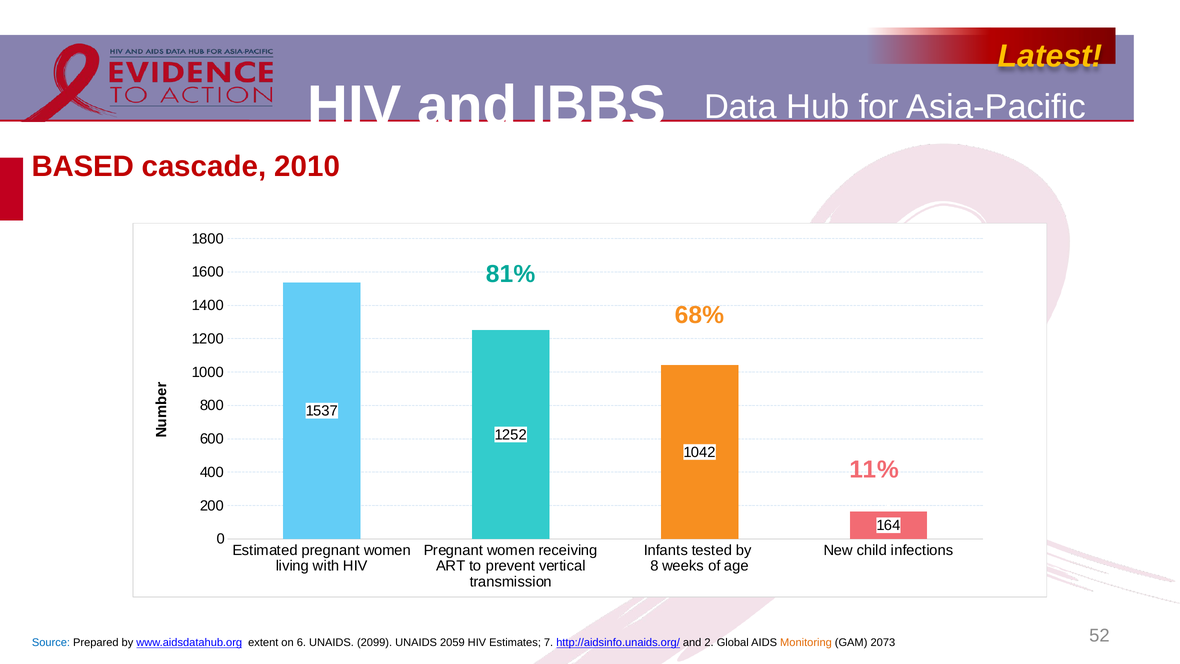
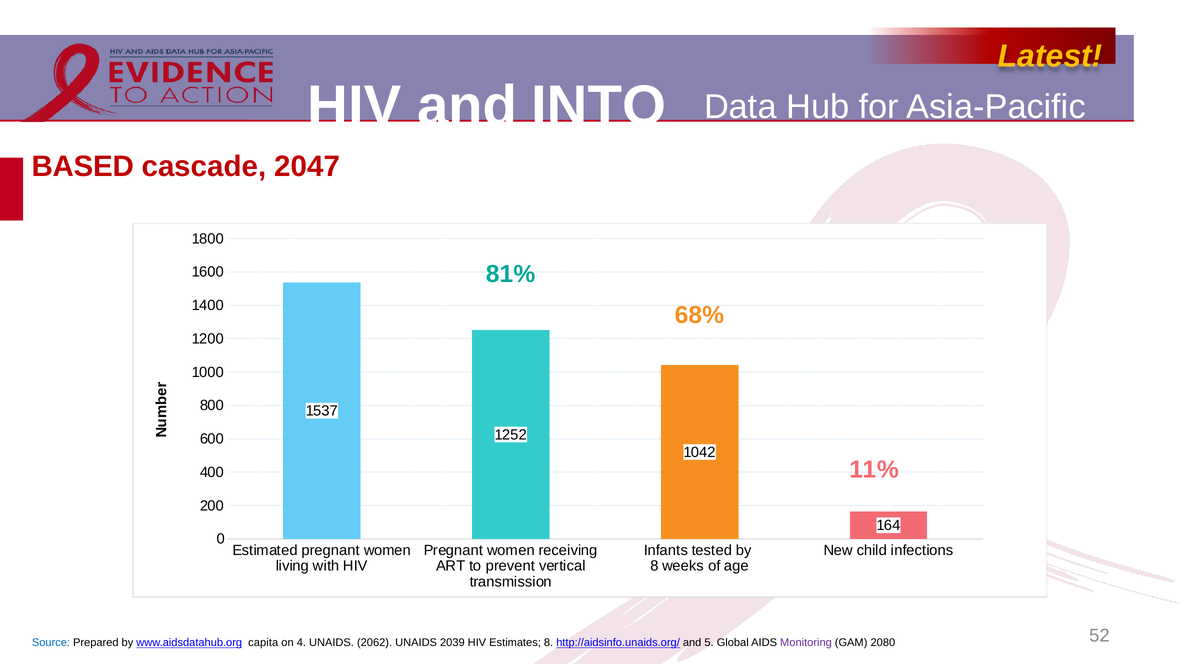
IBBS: IBBS -> INTO (599, 106)
2010: 2010 -> 2047 (307, 166)
extent: extent -> capita (263, 643)
6: 6 -> 4 (301, 643)
2099: 2099 -> 2062 (375, 643)
2059: 2059 -> 2039 (452, 643)
Estimates 7: 7 -> 8 (549, 643)
2: 2 -> 5 (709, 643)
Monitoring colour: orange -> purple (806, 643)
2073: 2073 -> 2080 (883, 643)
